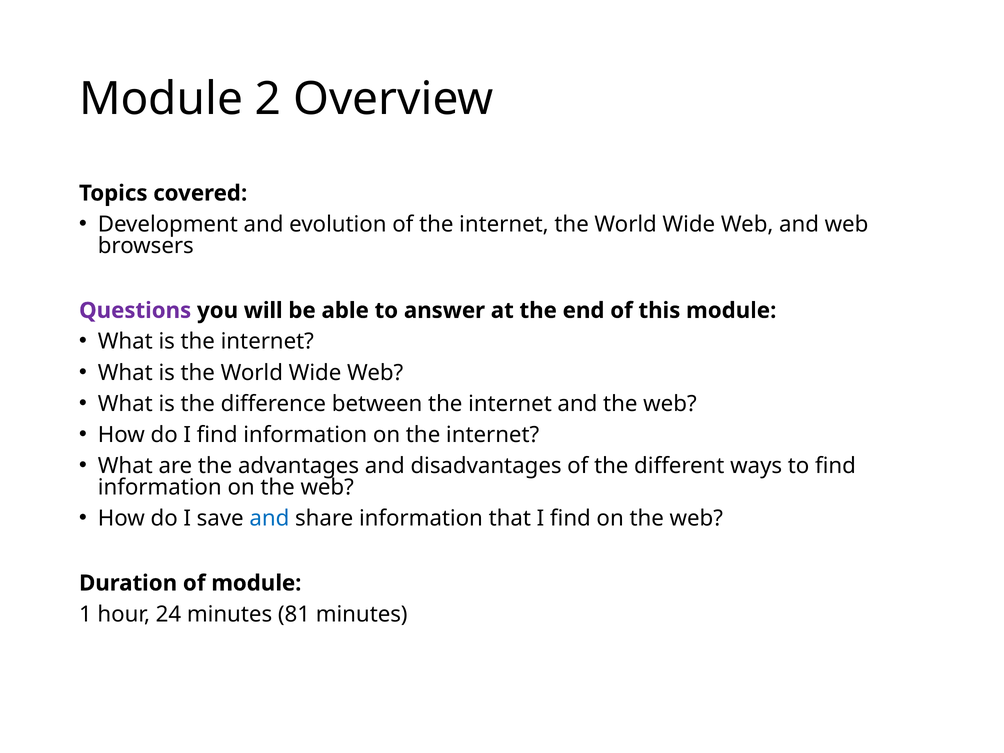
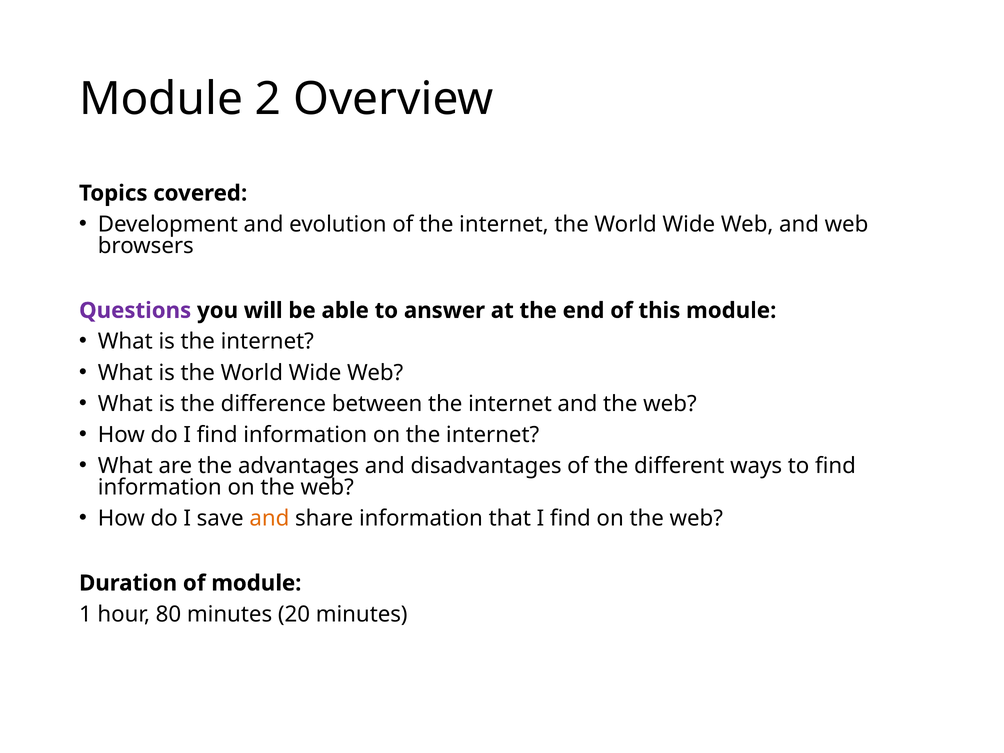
and colour: blue -> orange (269, 519)
24: 24 -> 80 (168, 614)
81: 81 -> 20 (294, 614)
